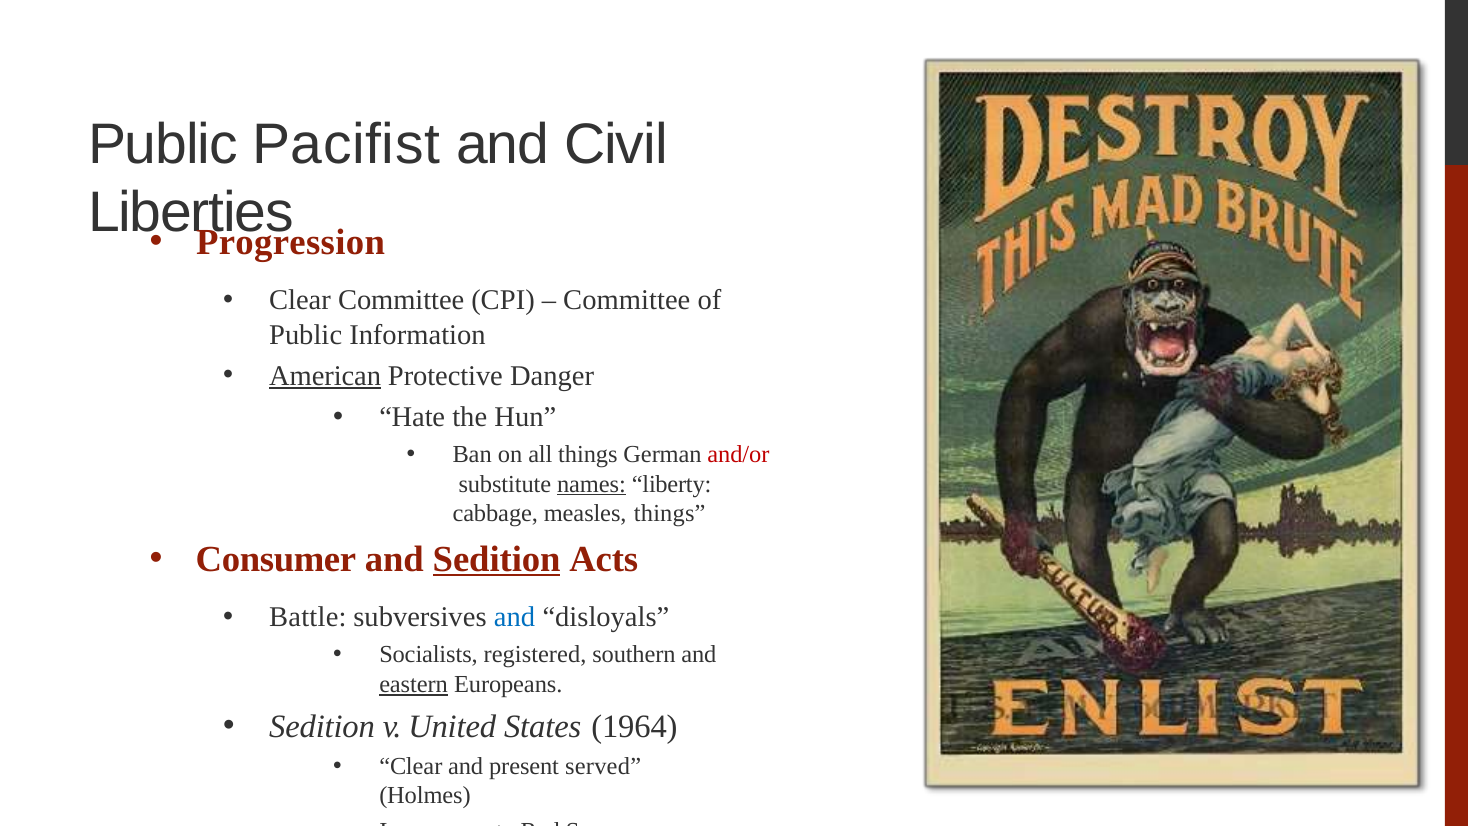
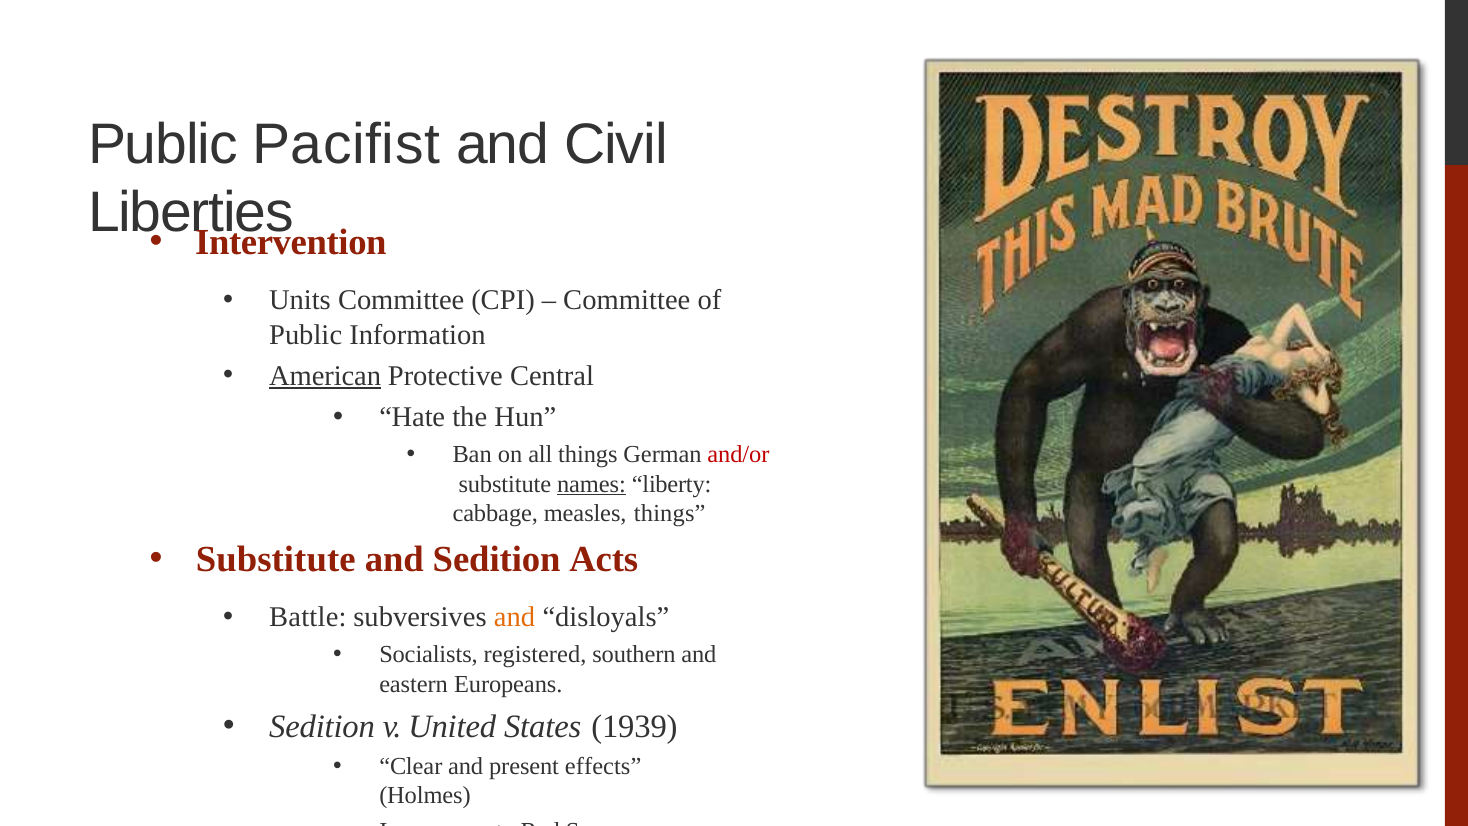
Progression: Progression -> Intervention (291, 242)
Clear: Clear -> Units (300, 300)
Danger: Danger -> Central (552, 376)
Consumer: Consumer -> Substitute (276, 559)
Sedition underline: present -> none (497, 559)
and colour: blue -> orange (514, 617)
eastern underline: present -> none (414, 684)
1964: 1964 -> 1939 (634, 726)
served: served -> effects (603, 766)
